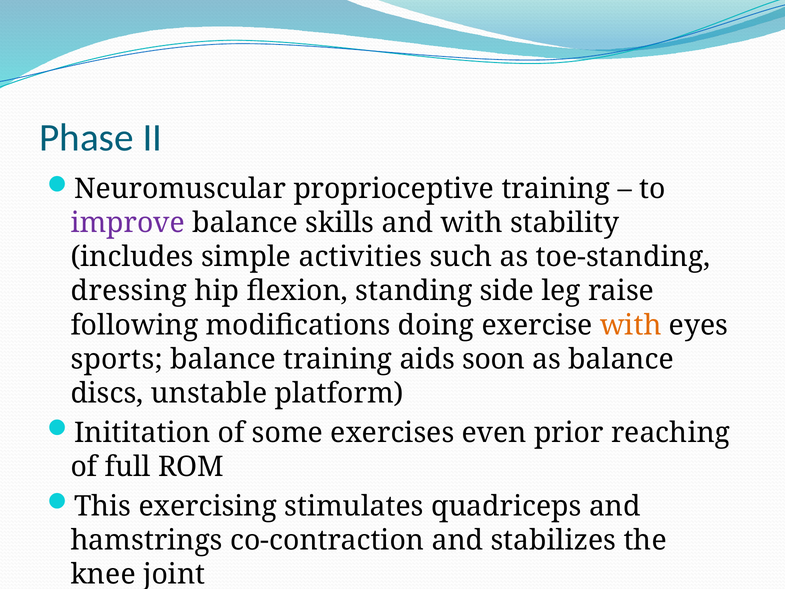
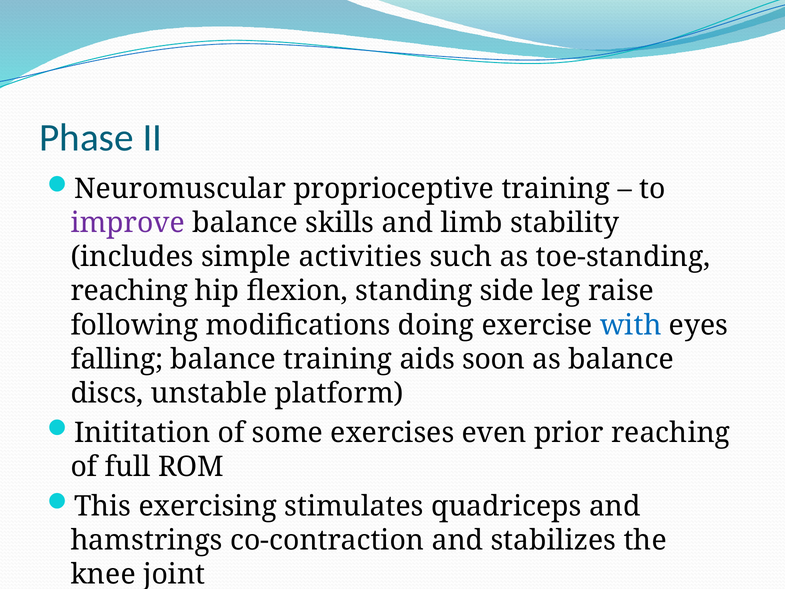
and with: with -> limb (472, 223)
dressing: dressing -> reaching (129, 291)
with colour: orange -> blue (631, 325)
sports: sports -> falling (117, 359)
